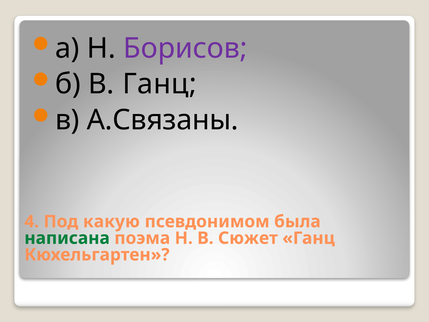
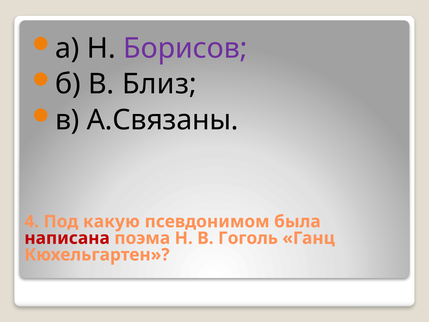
В Ганц: Ганц -> Близ (160, 84)
написана colour: green -> red (67, 238)
Сюжет: Сюжет -> Гоголь (248, 238)
